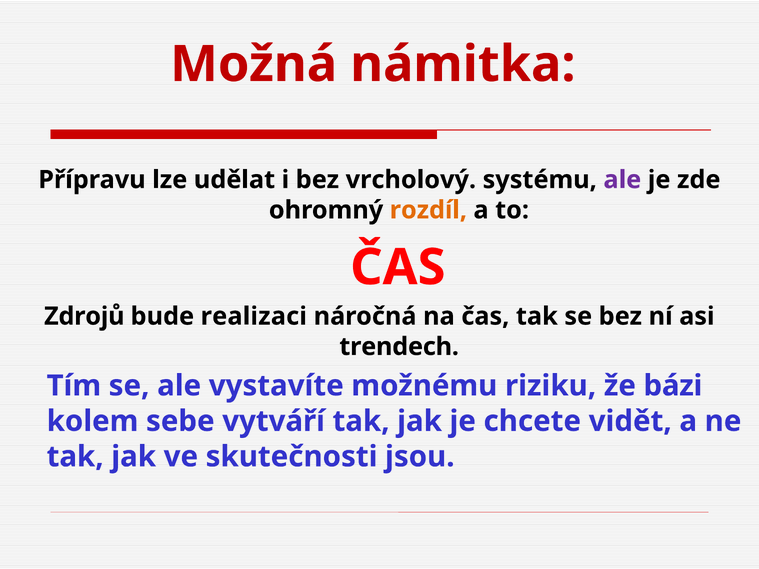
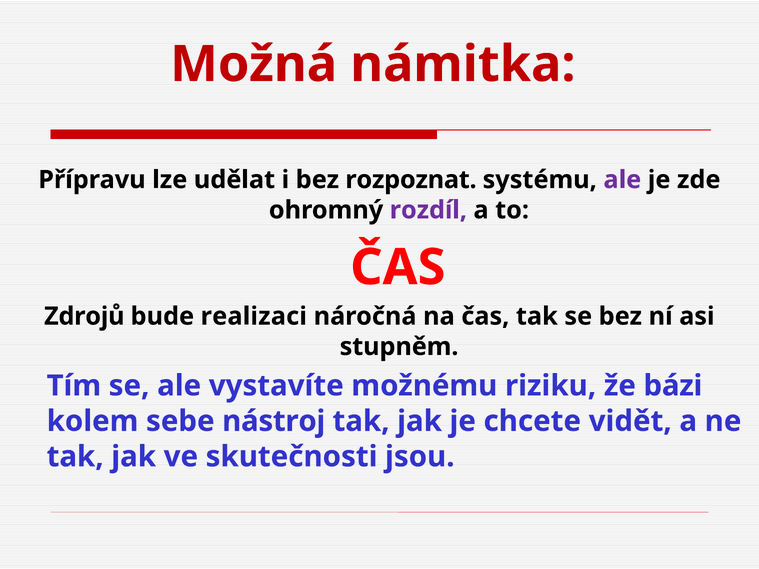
vrcholový: vrcholový -> rozpoznat (411, 180)
rozdíl colour: orange -> purple (428, 210)
trendech: trendech -> stupněm (399, 347)
vytváří: vytváří -> nástroj (274, 421)
